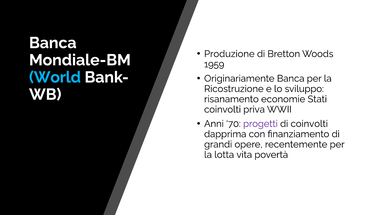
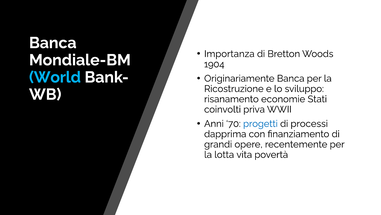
Produzione: Produzione -> Importanza (229, 54)
1959: 1959 -> 1904 (214, 64)
progetti colour: purple -> blue (260, 123)
di coinvolti: coinvolti -> processi (309, 123)
